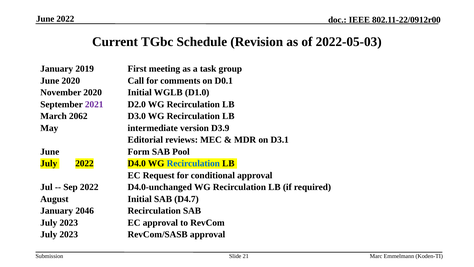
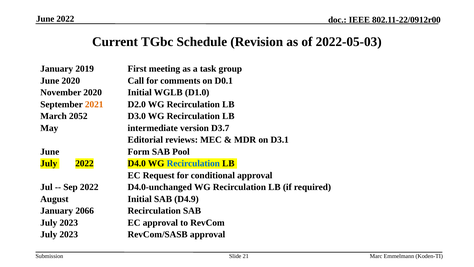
2021 colour: purple -> orange (94, 104)
2062: 2062 -> 2052 (78, 116)
D3.9: D3.9 -> D3.7 (220, 128)
D4.7: D4.7 -> D4.9 (186, 199)
2046: 2046 -> 2066 (85, 211)
